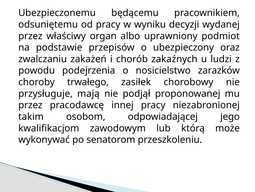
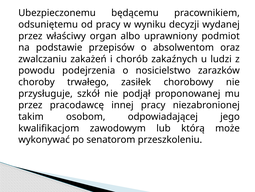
ubezpieczony: ubezpieczony -> absolwentom (183, 47)
mają: mają -> szkół (88, 93)
